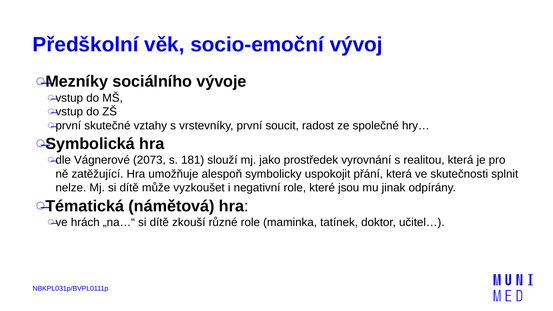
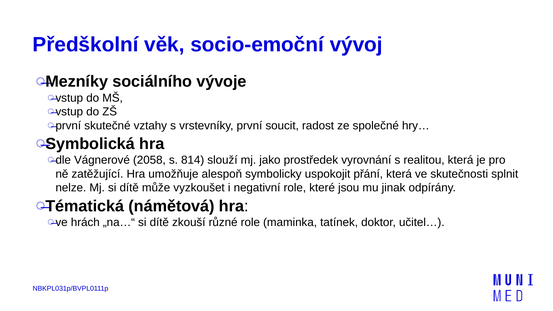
2073: 2073 -> 2058 (149, 160)
181: 181 -> 814 (193, 160)
